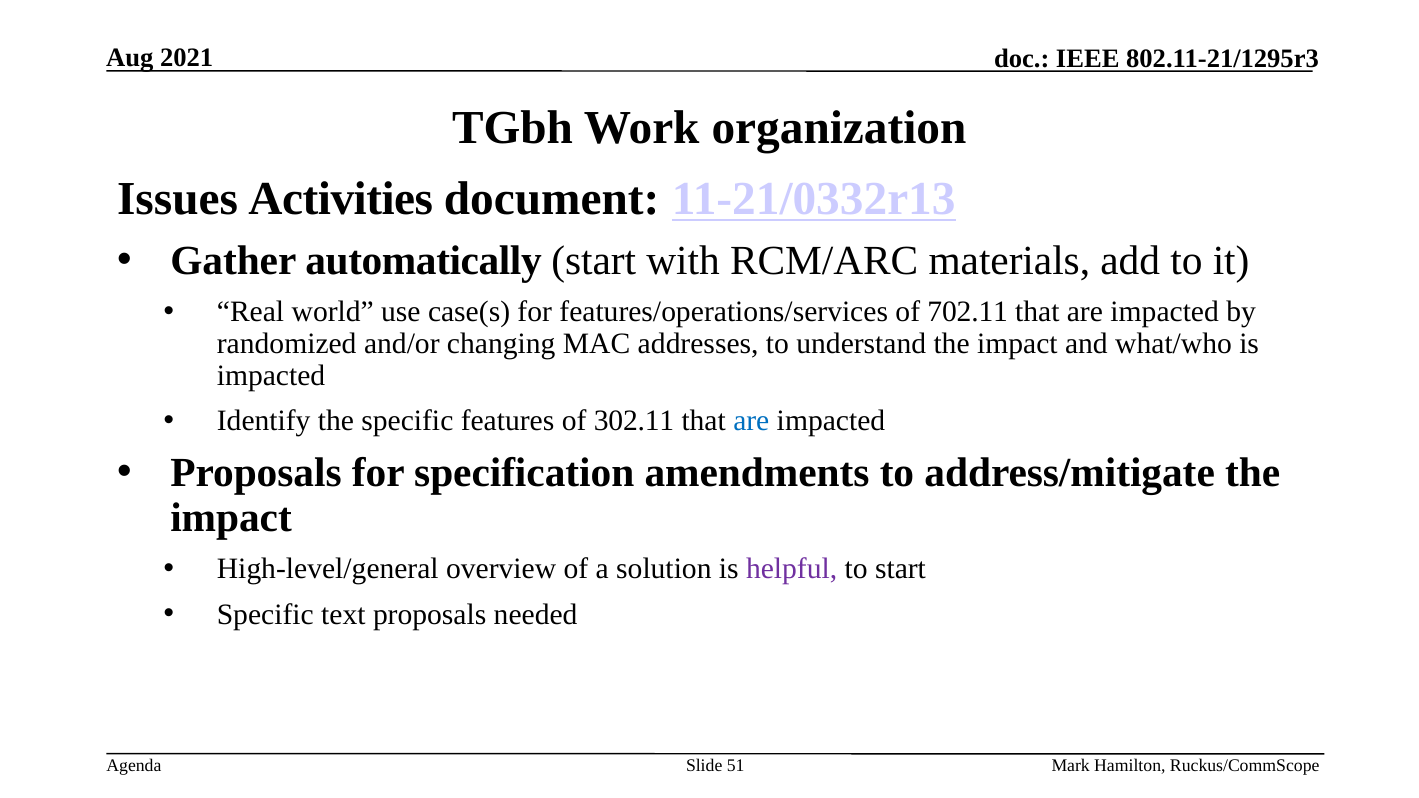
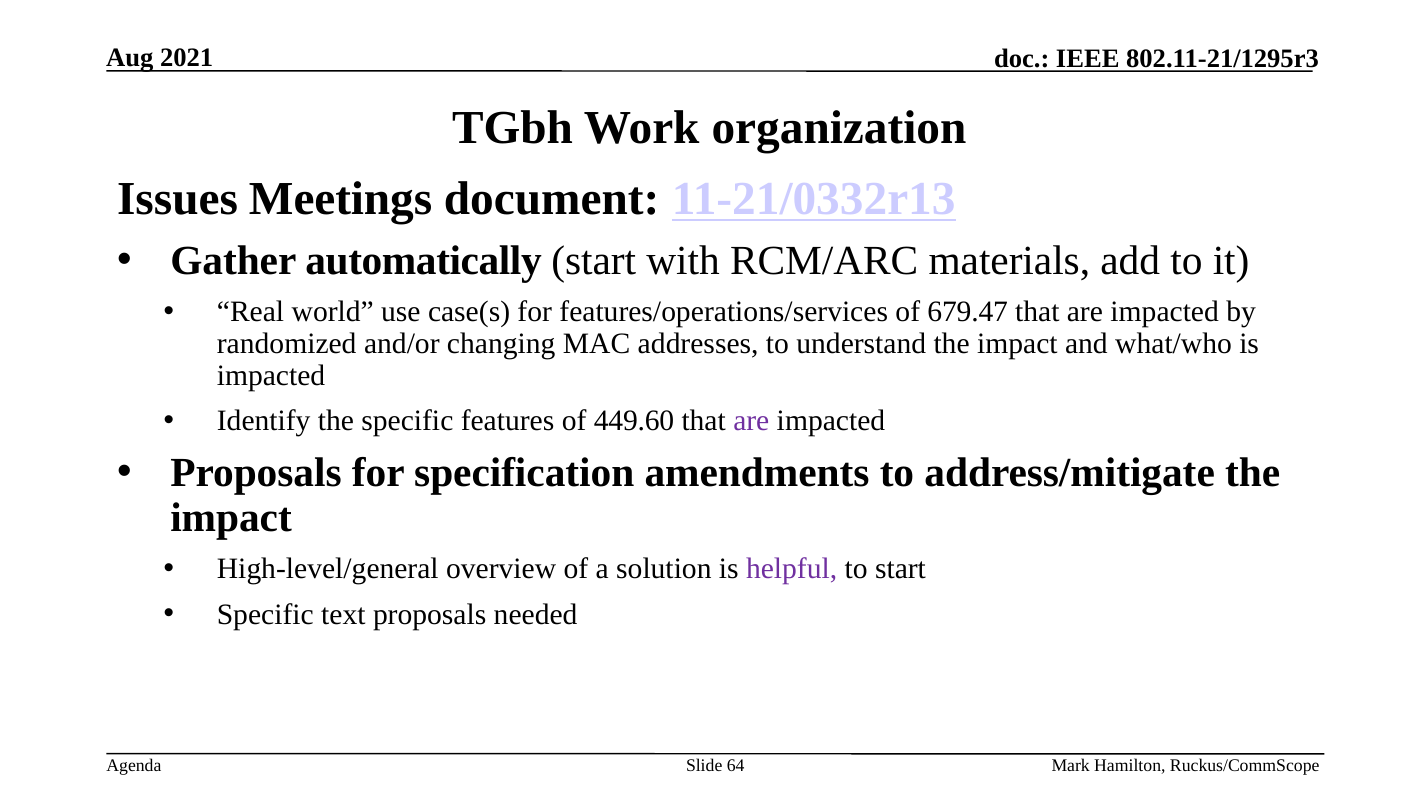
Activities: Activities -> Meetings (341, 199)
702.11: 702.11 -> 679.47 (968, 312)
302.11: 302.11 -> 449.60 (634, 421)
are colour: blue -> purple (751, 421)
51: 51 -> 64 (736, 766)
